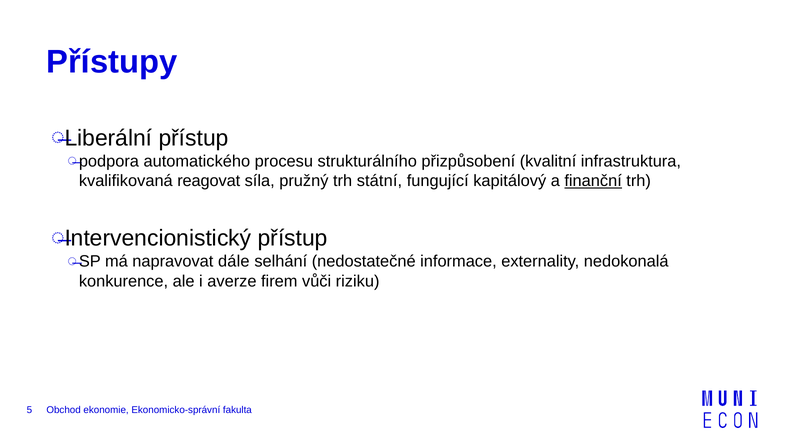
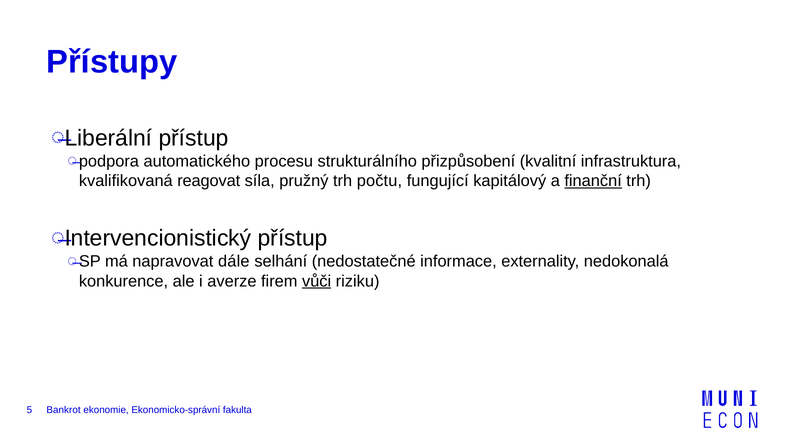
státní: státní -> počtu (379, 181)
vůči underline: none -> present (317, 281)
Obchod: Obchod -> Bankrot (64, 410)
